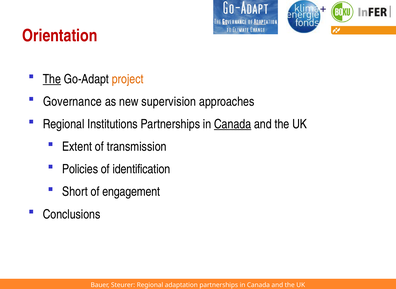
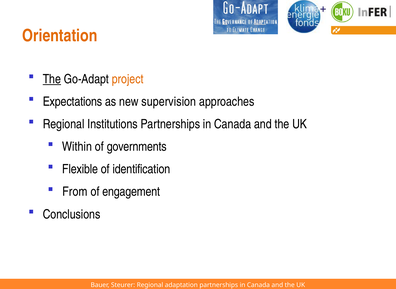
Orientation colour: red -> orange (60, 36)
Governance: Governance -> Expectations (73, 102)
Canada underline: present -> none (233, 124)
Extent: Extent -> Within (77, 147)
transmission: transmission -> governments (137, 147)
Policies: Policies -> Flexible (80, 169)
Short: Short -> From (75, 192)
